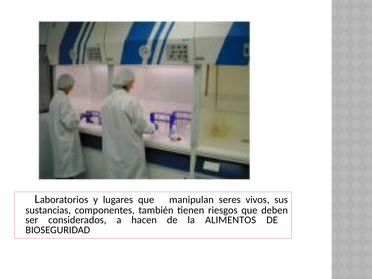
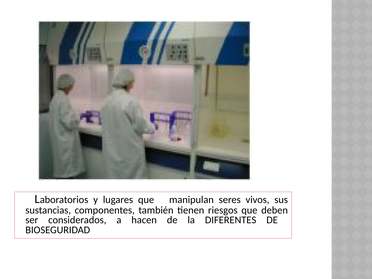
ALIMENTOS: ALIMENTOS -> DIFERENTES (231, 220)
